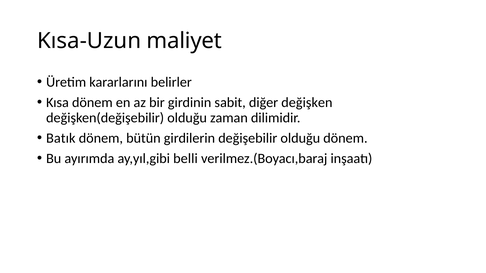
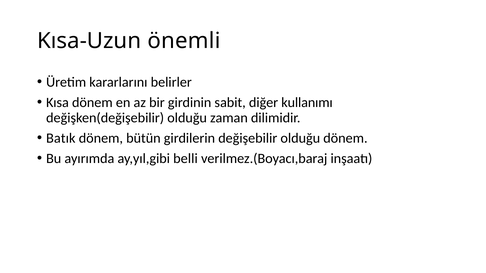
maliyet: maliyet -> önemli (184, 41)
değişken: değişken -> kullanımı (307, 103)
